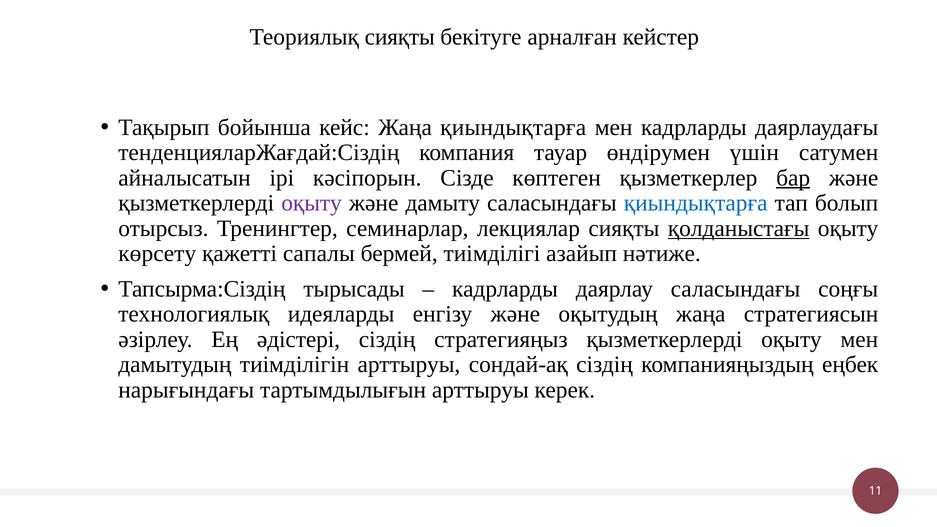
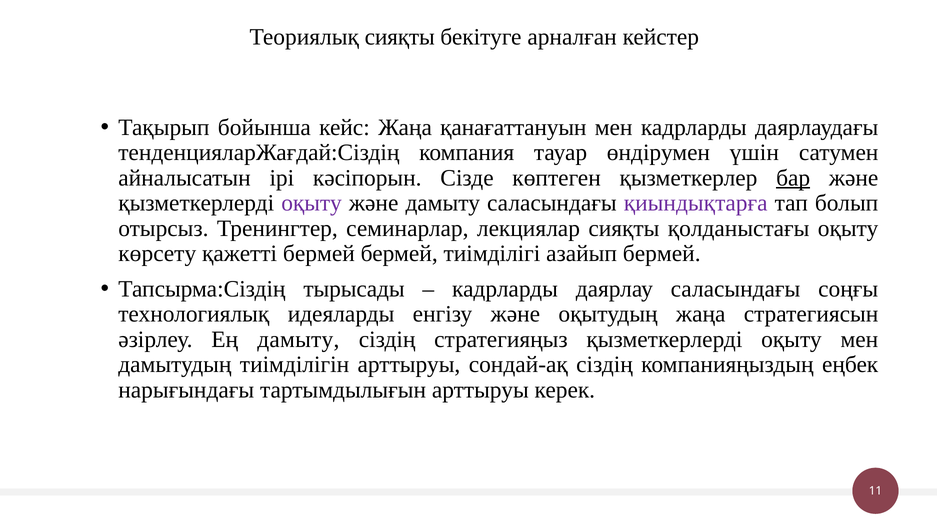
Жаңа қиындықтарға: қиындықтарға -> қанағаттануын (513, 127)
қиындықтарға colour: blue -> purple (696, 203)
қолданыстағы underline: present -> none (739, 228)
қажетті сапалы: сапалы -> бермей (319, 254)
азайып нәтиже: нәтиже -> бермей (662, 254)
Ең әдістері: әдістері -> дамыту (298, 339)
